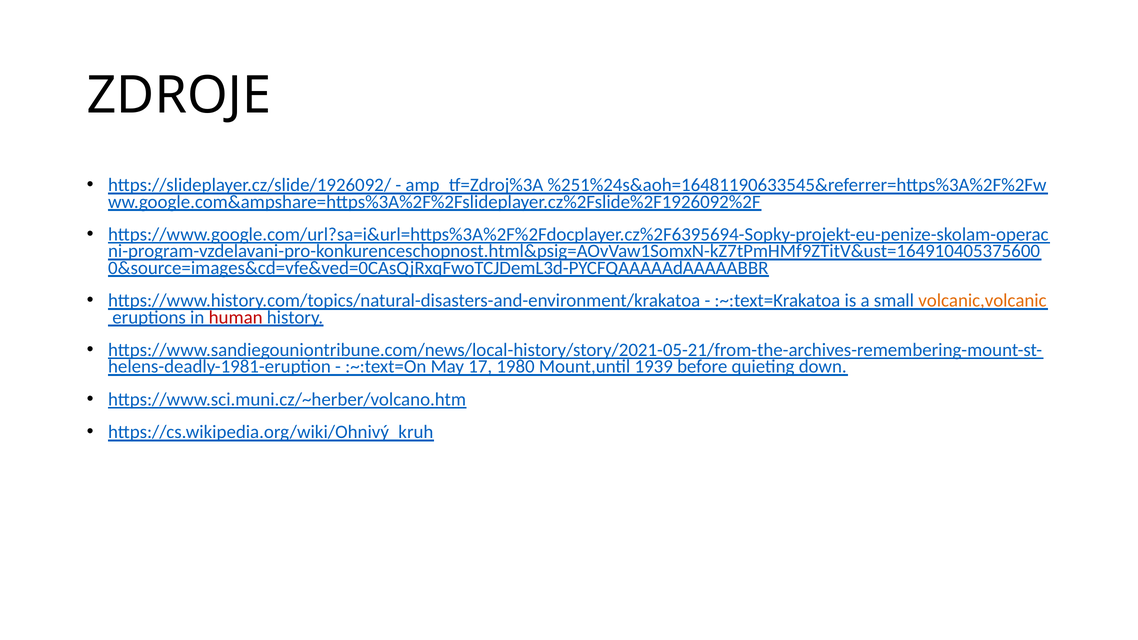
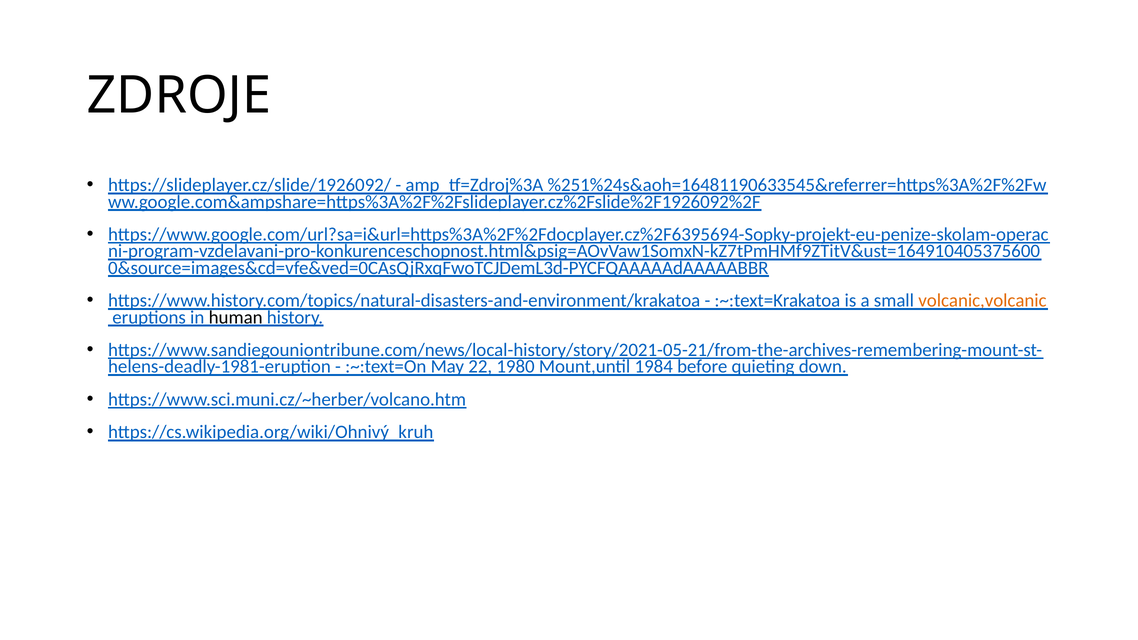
human colour: red -> black (236, 317)
17: 17 -> 22 (480, 367)
1939: 1939 -> 1984 (654, 367)
